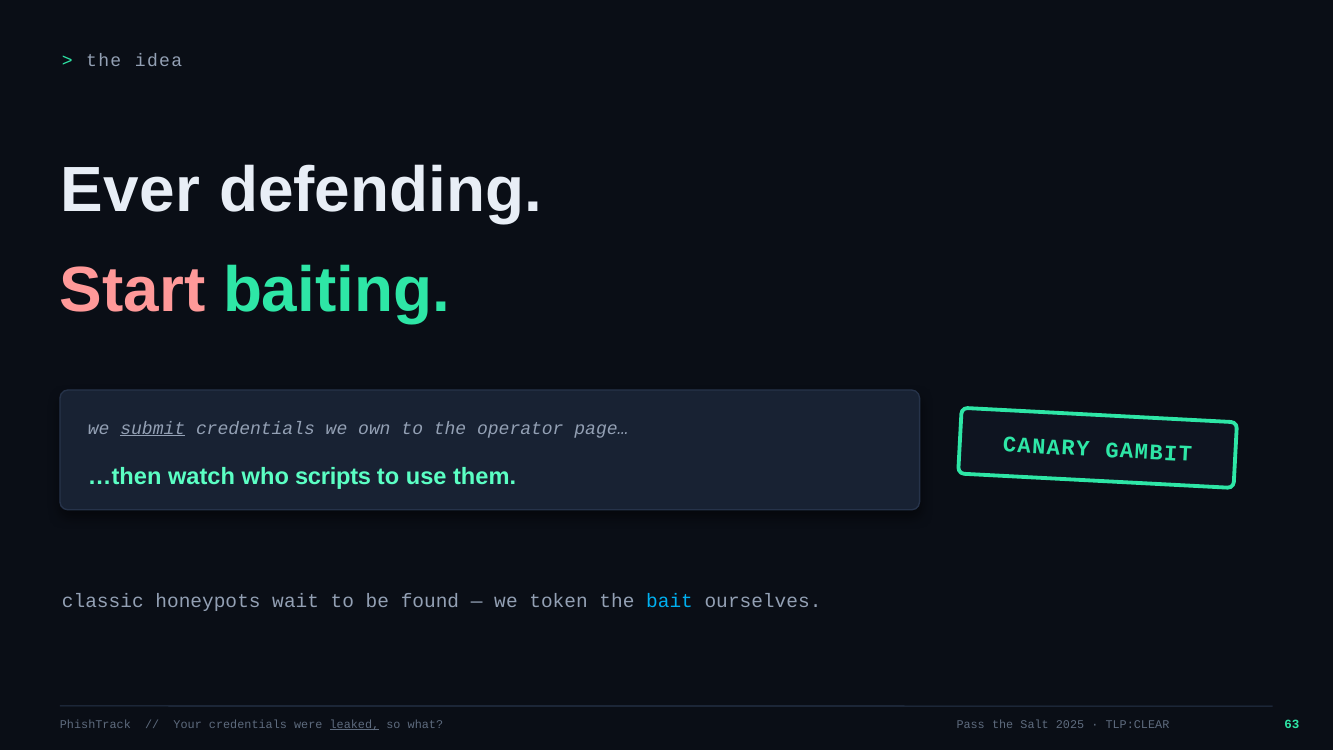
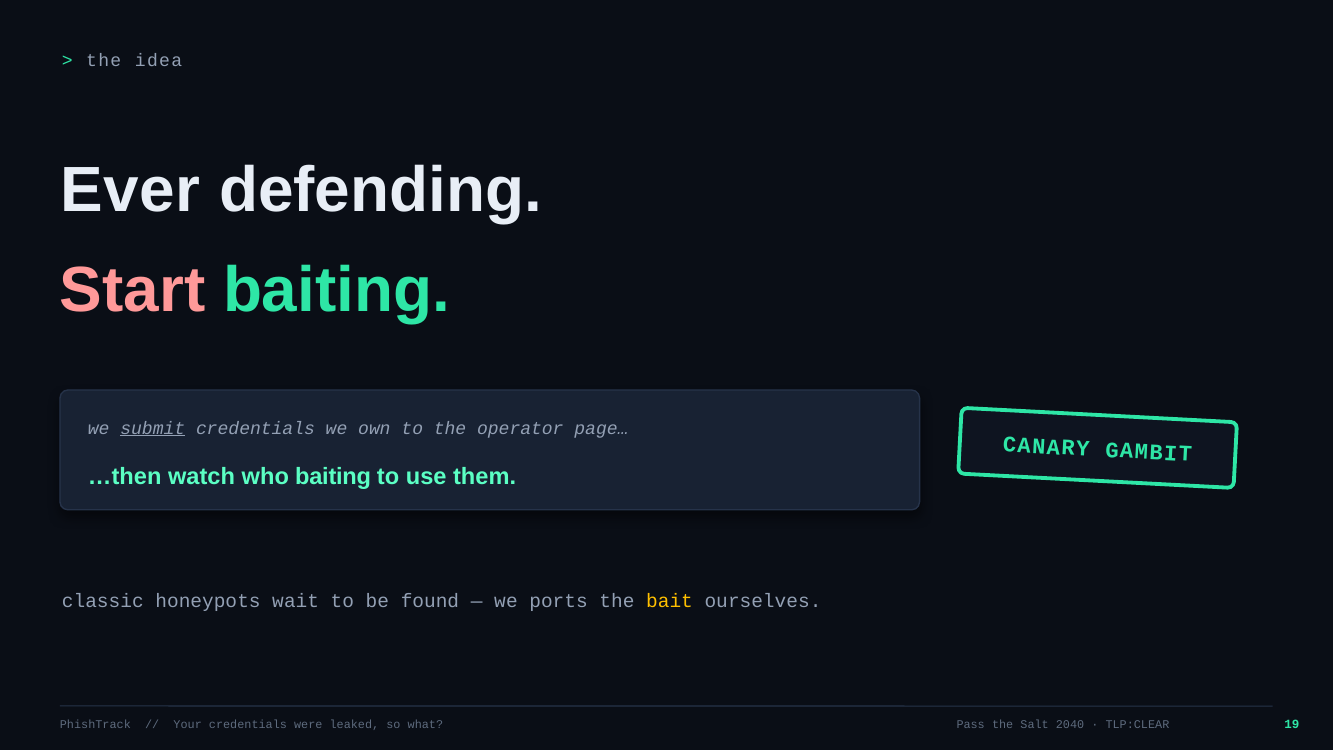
who scripts: scripts -> baiting (333, 476)
token: token -> ports (559, 601)
bait colour: light blue -> yellow (670, 601)
leaked underline: present -> none (354, 724)
2025: 2025 -> 2040 (1070, 724)
63: 63 -> 19 (1292, 725)
